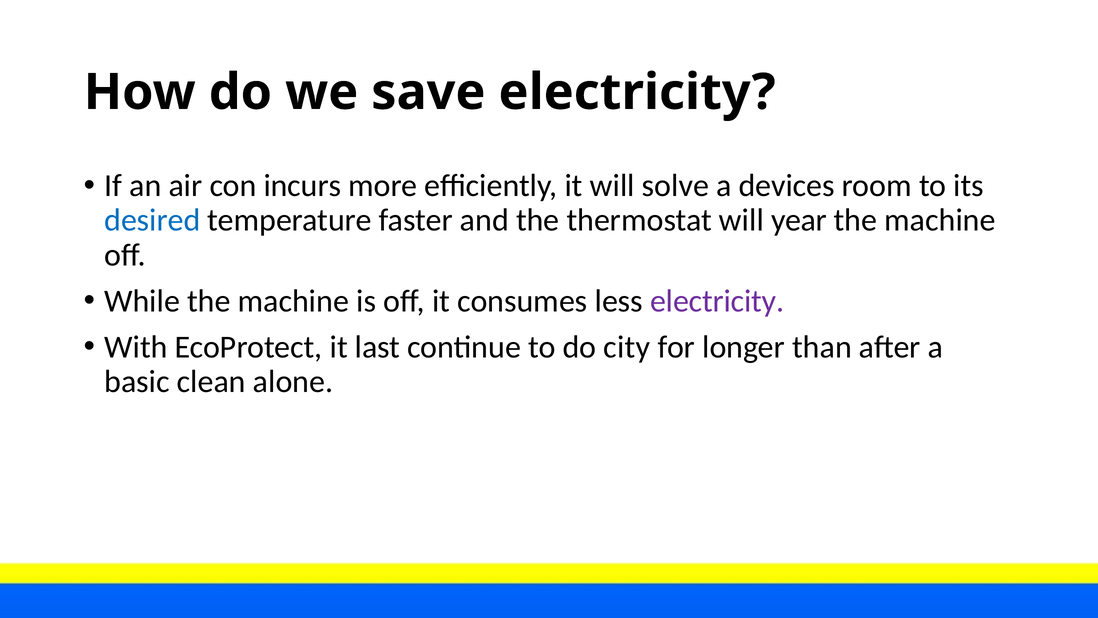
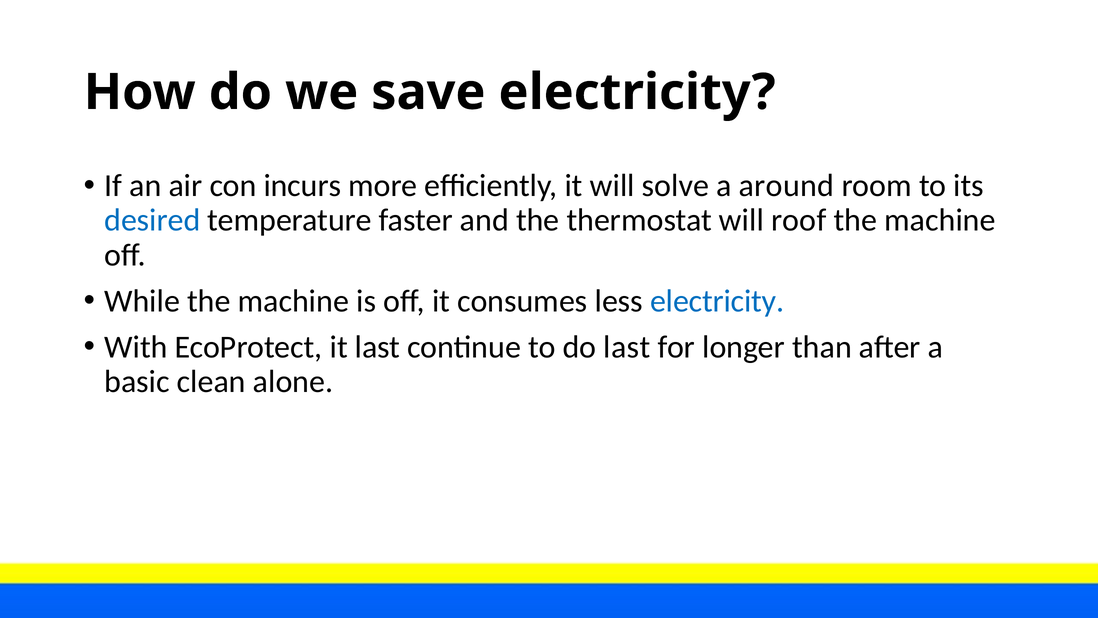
devices: devices -> around (787, 186)
year: year -> roof (799, 220)
electricity colour: purple -> blue (717, 301)
do city: city -> last (627, 347)
